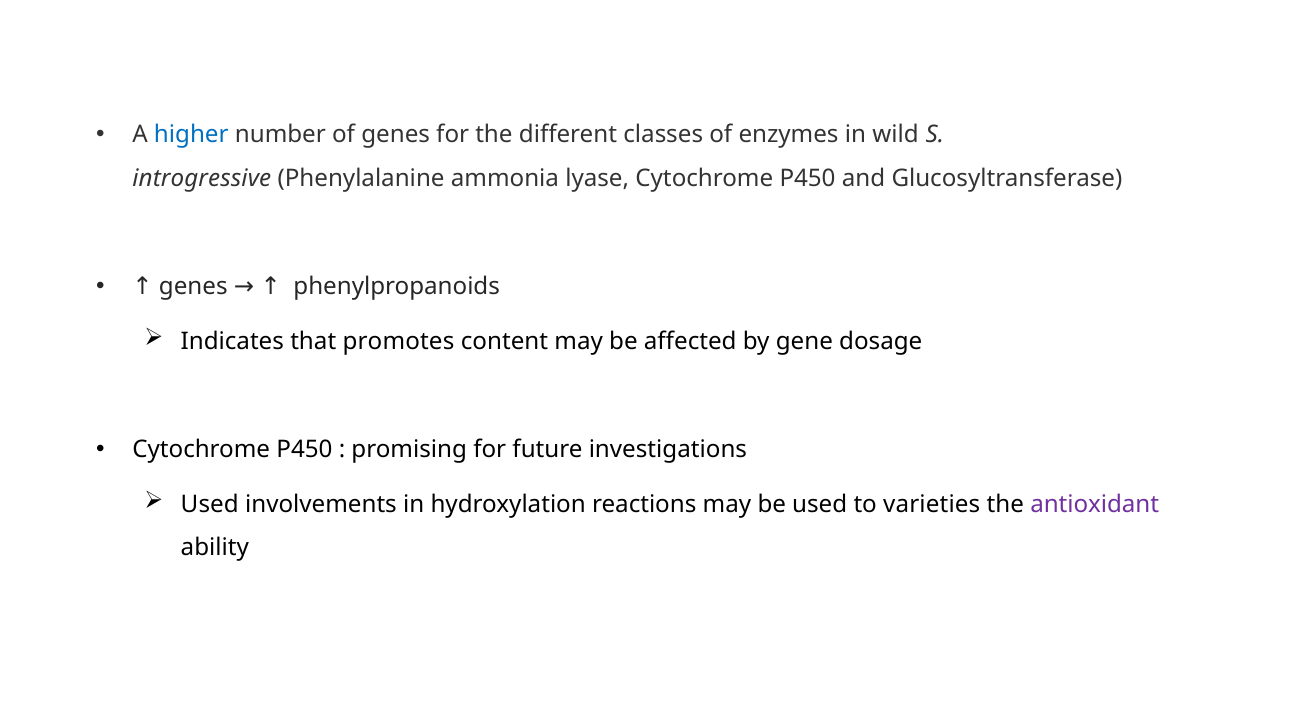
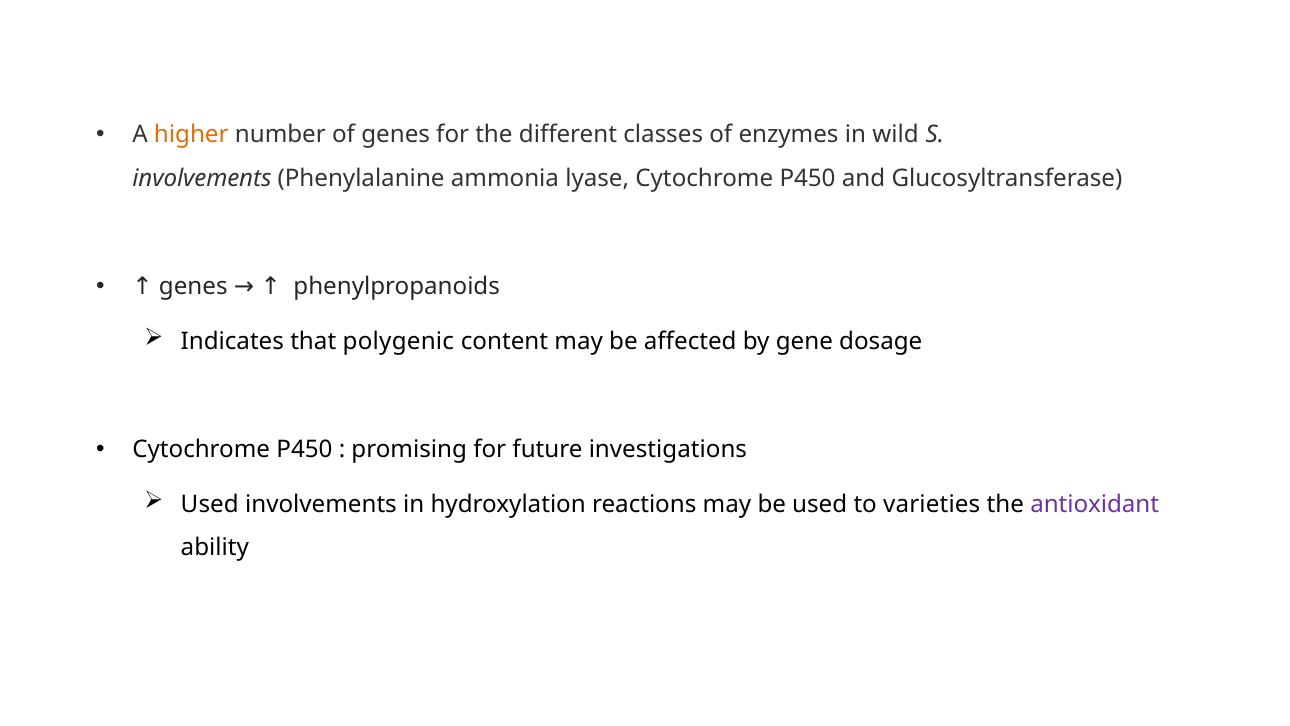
higher colour: blue -> orange (191, 135)
introgressive: introgressive -> involvements (202, 178)
promotes: promotes -> polygenic (398, 341)
